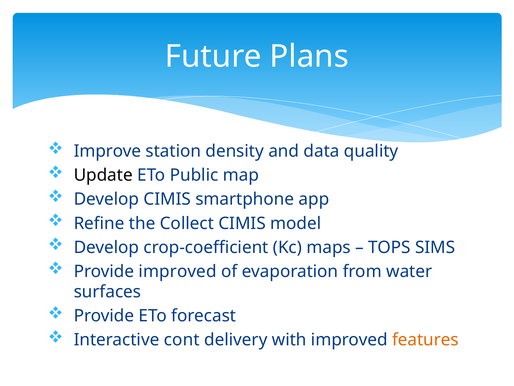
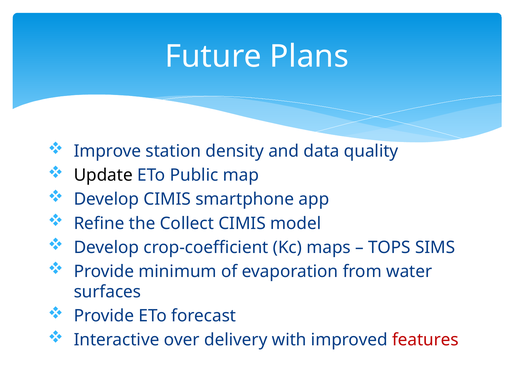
Provide improved: improved -> minimum (178, 271)
cont: cont -> over (182, 340)
features colour: orange -> red (425, 340)
